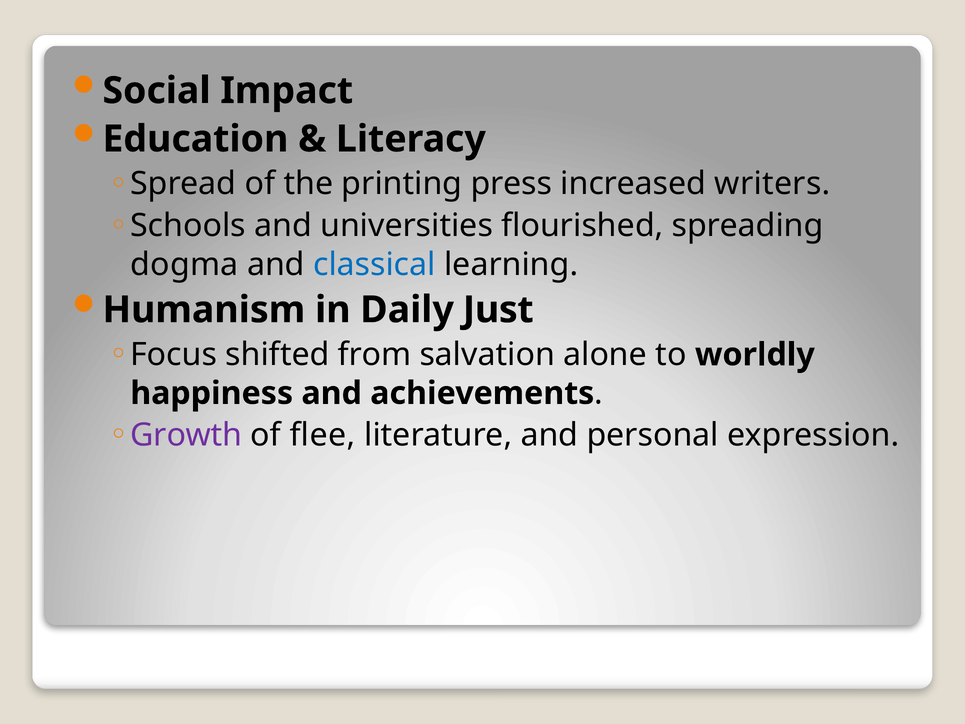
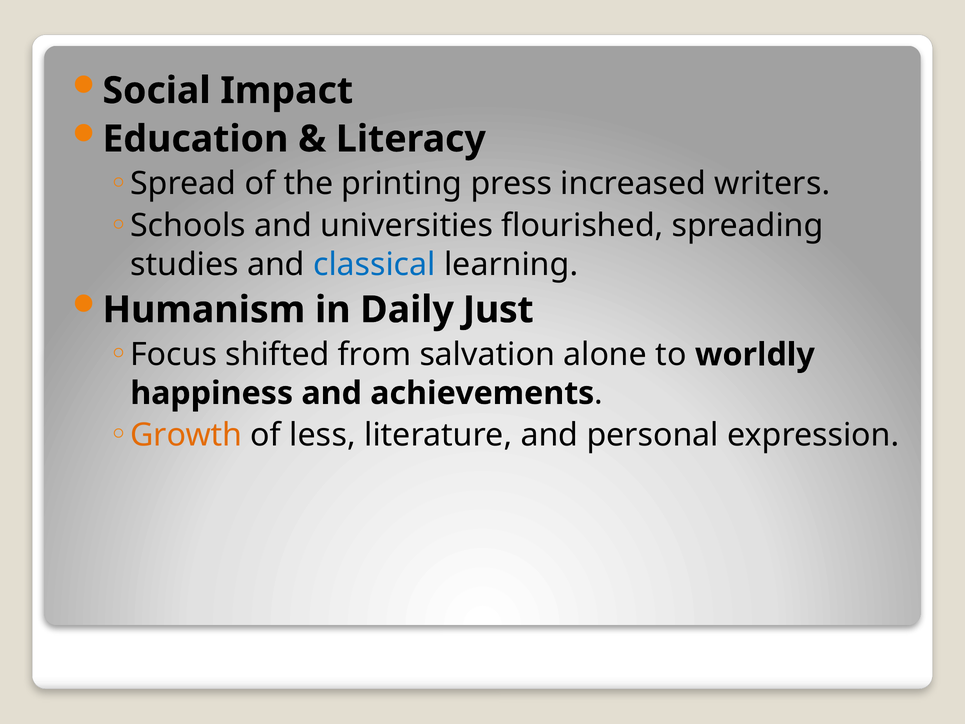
dogma: dogma -> studies (185, 264)
Growth colour: purple -> orange (186, 435)
flee: flee -> less (322, 435)
